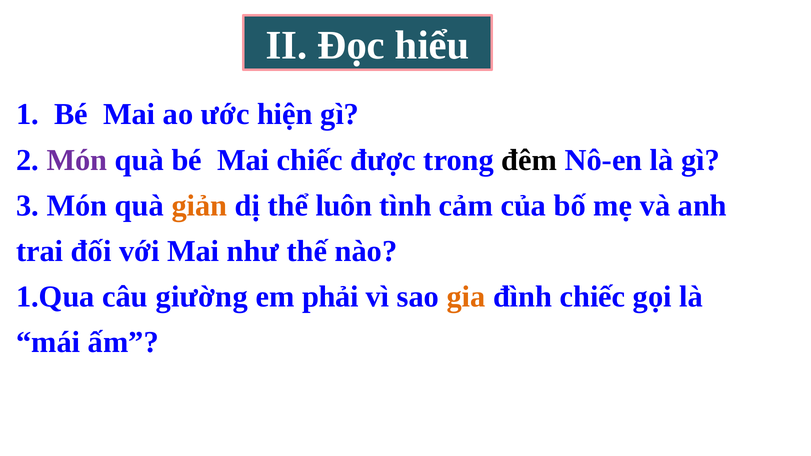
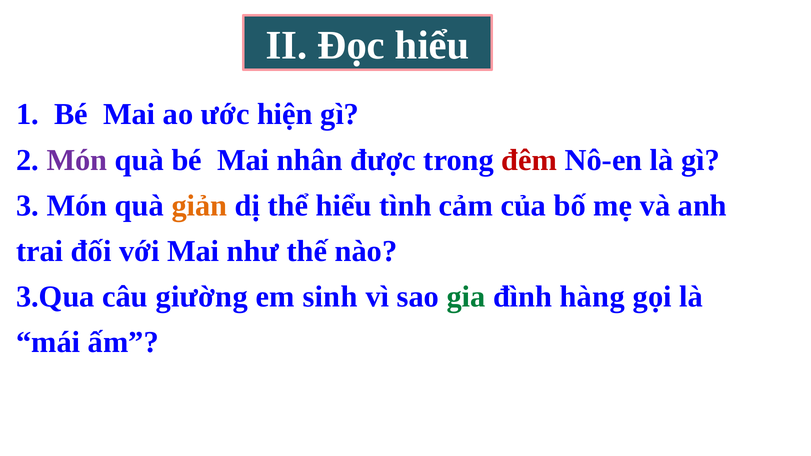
Mai chiếc: chiếc -> nhân (310, 160)
đêm colour: black -> red (529, 160)
thể luôn: luôn -> hiểu (344, 206)
1.Qua: 1.Qua -> 3.Qua (55, 297)
phải: phải -> sinh (330, 297)
gia colour: orange -> green (466, 297)
đình chiếc: chiếc -> hàng (592, 297)
